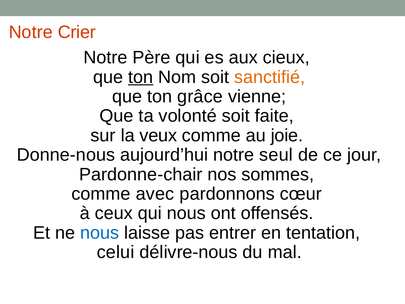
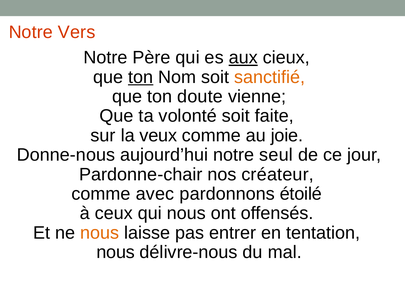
Crier: Crier -> Vers (77, 32)
aux underline: none -> present (243, 58)
grâce: grâce -> doute (200, 96)
sommes: sommes -> créateur (278, 174)
cœur: cœur -> étoilé (301, 194)
nous colour: blue -> orange (100, 233)
celui: celui -> nous (116, 252)
